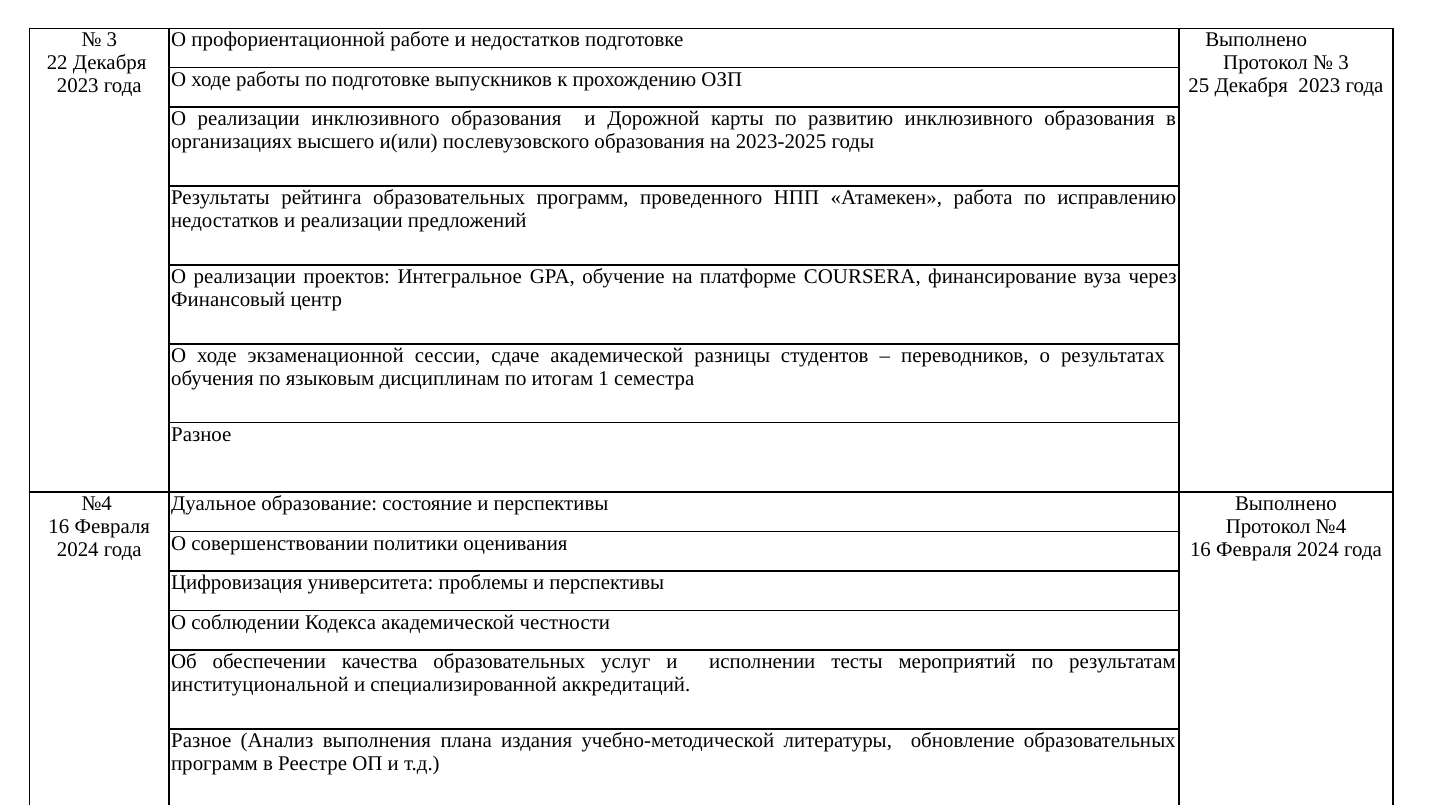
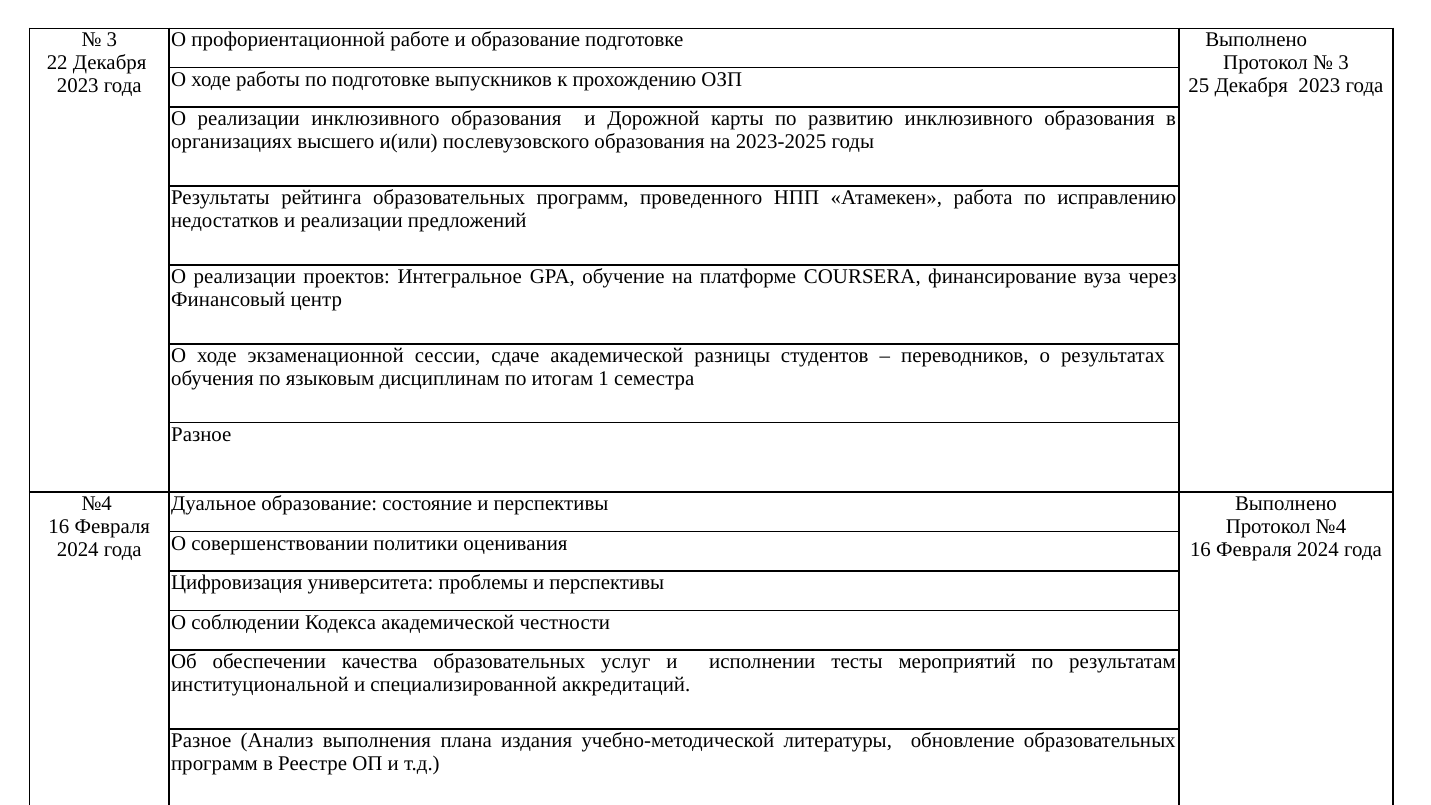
и недостатков: недостатков -> образование (526, 40)
